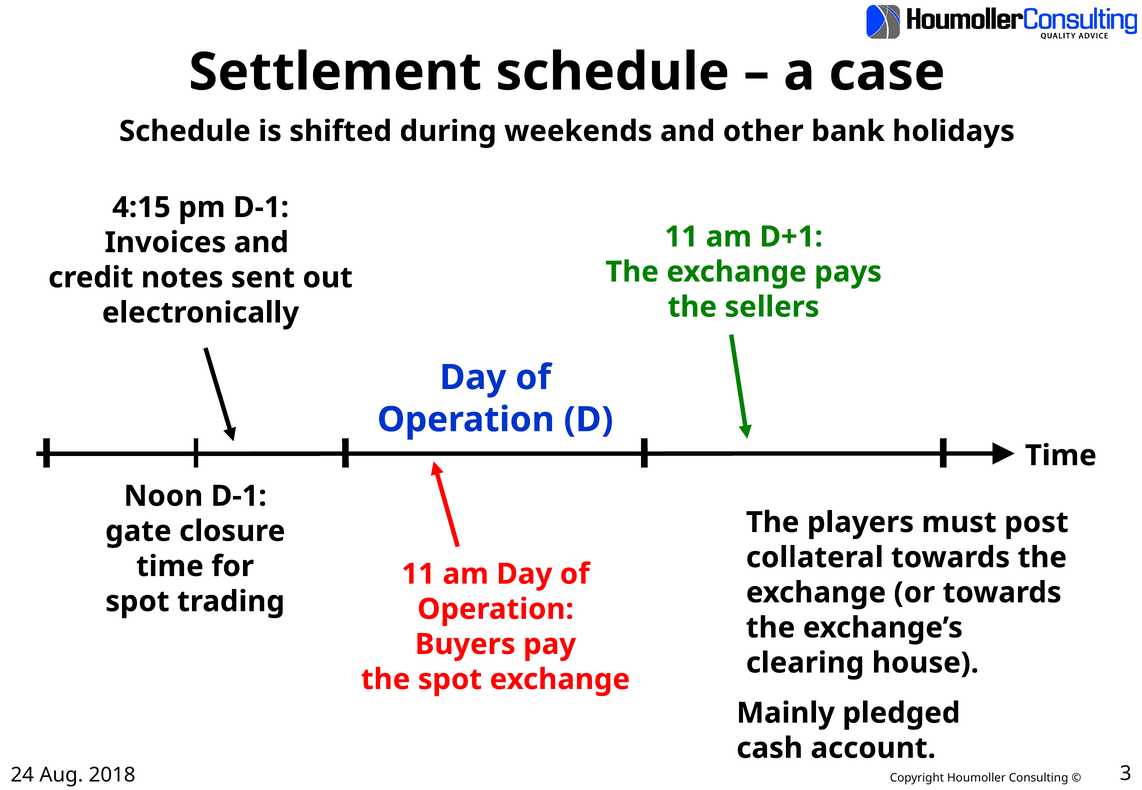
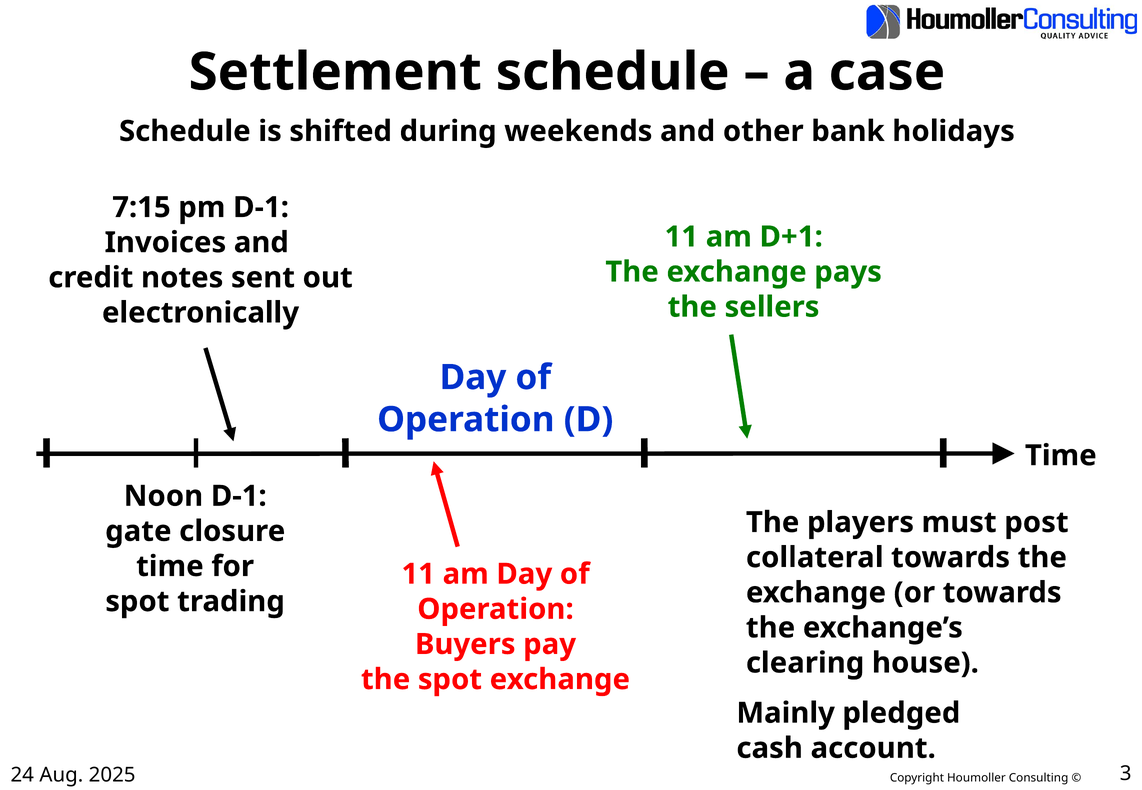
4:15: 4:15 -> 7:15 (141, 208)
2018: 2018 -> 2025 (112, 776)
